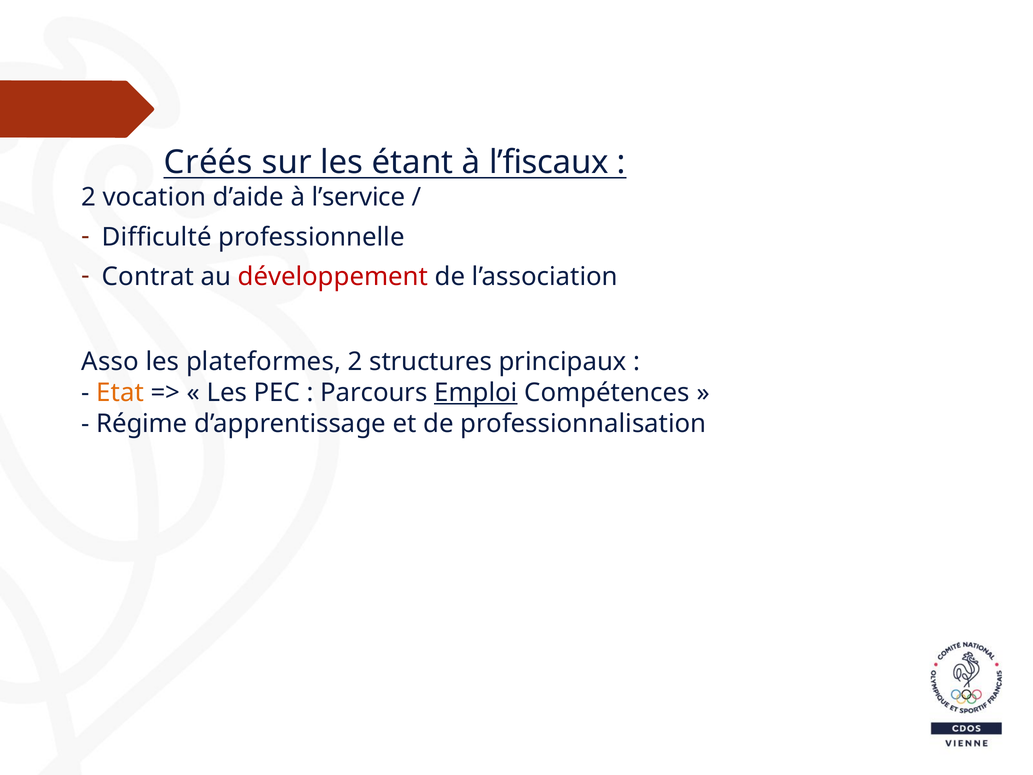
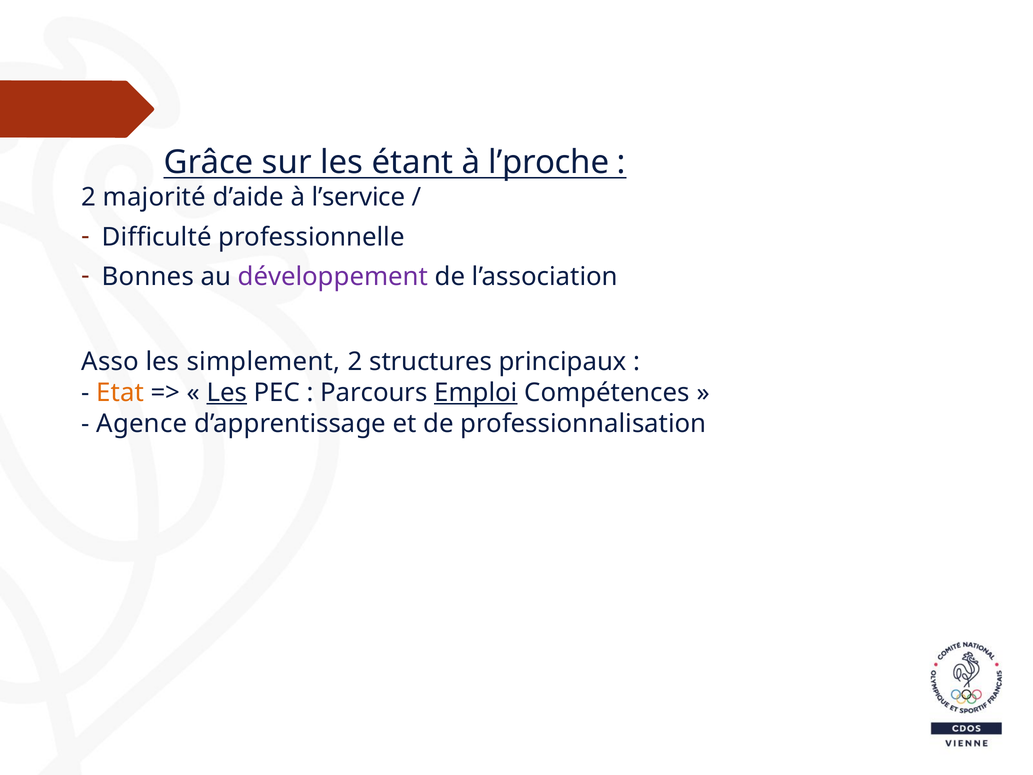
Créés: Créés -> Grâce (209, 163)
l’fiscaux: l’fiscaux -> l’proche (549, 163)
vocation: vocation -> majorité (154, 197)
Contrat: Contrat -> Bonnes (148, 277)
développement colour: red -> purple (333, 277)
plateformes: plateformes -> simplement (263, 361)
Les underline: none -> present (227, 392)
Régime: Régime -> Agence (142, 423)
